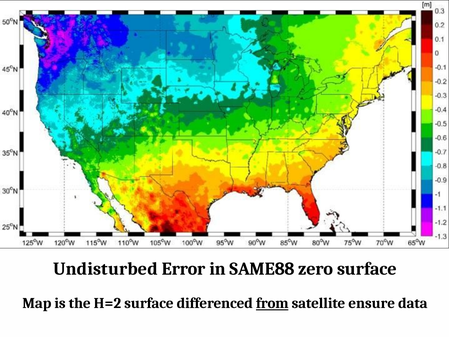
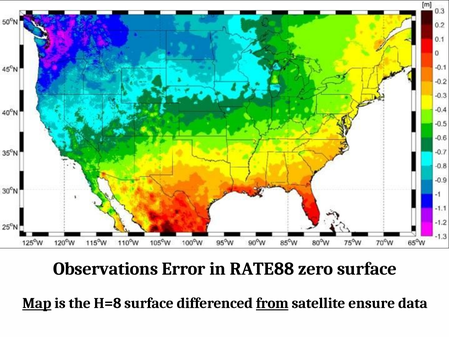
Undisturbed: Undisturbed -> Observations (106, 269)
SAME88: SAME88 -> RATE88 (262, 269)
Map underline: none -> present (37, 303)
H=2: H=2 -> H=8 (108, 303)
